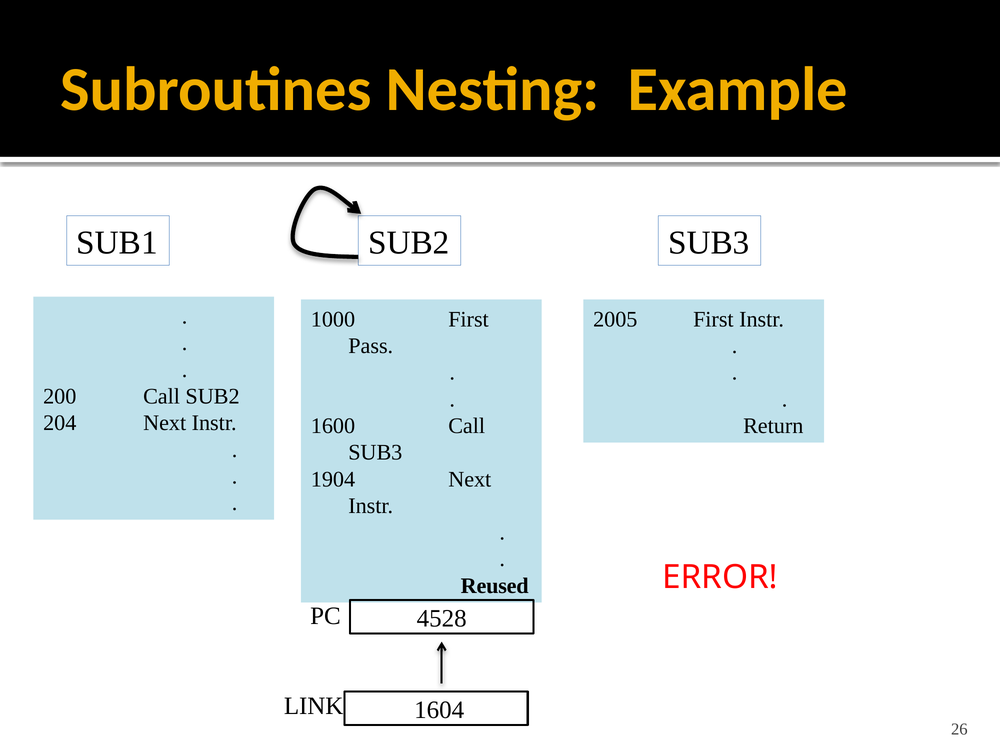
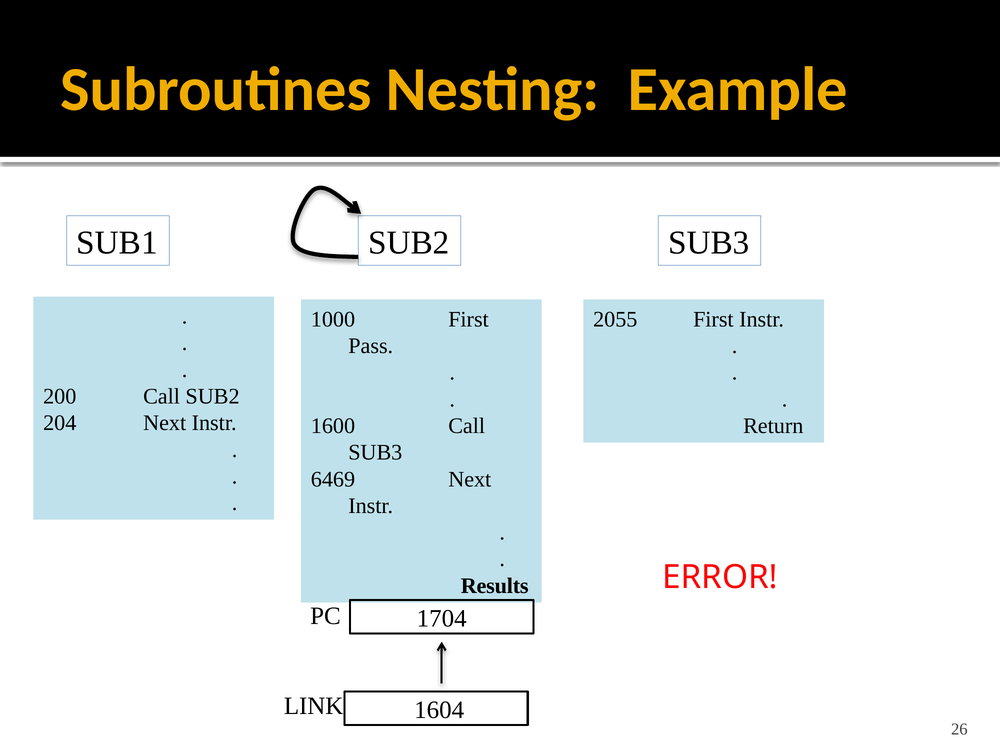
2005: 2005 -> 2055 (615, 319)
1904: 1904 -> 6469 (333, 479)
Reused: Reused -> Results (495, 586)
4528: 4528 -> 1704 (442, 618)
